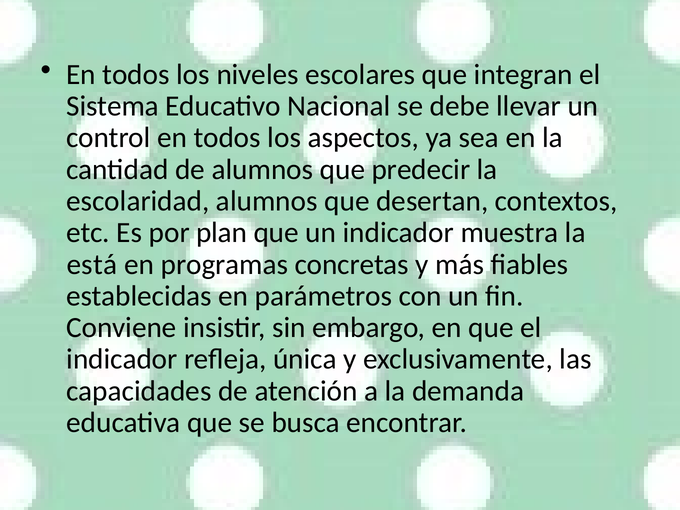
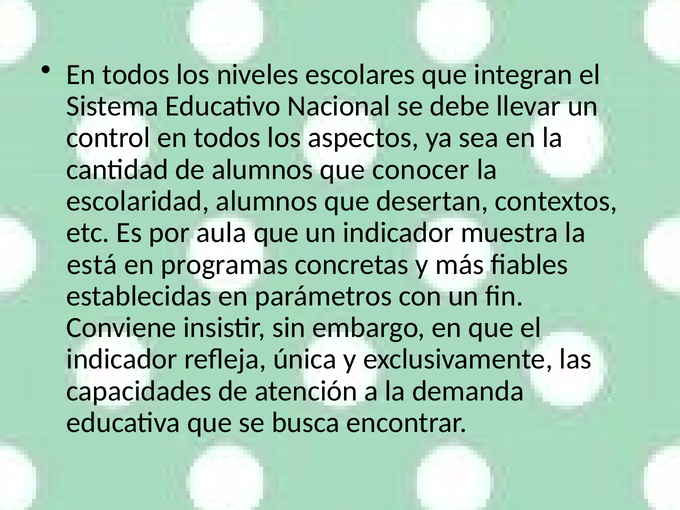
predecir: predecir -> conocer (421, 169)
plan: plan -> aula (222, 233)
